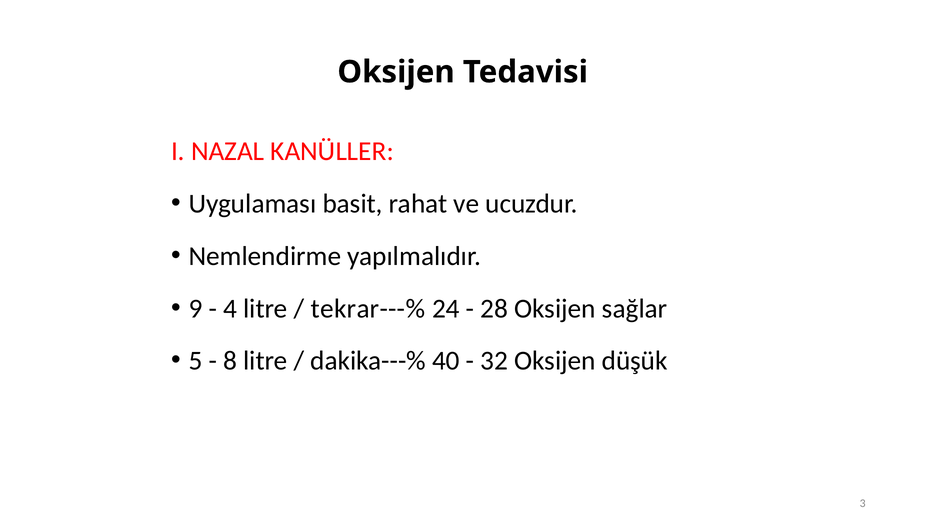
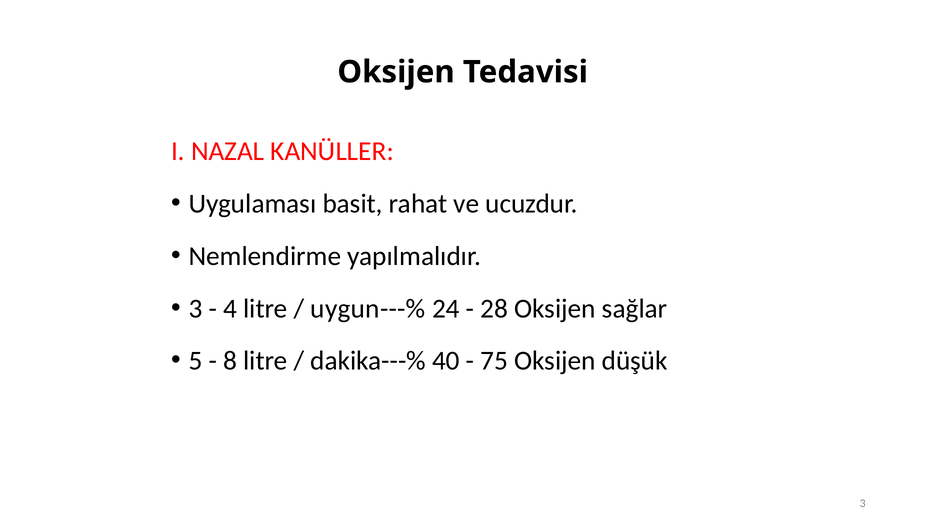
9: 9 -> 3 (196, 309)
tekrar---%: tekrar---% -> uygun---% (368, 309)
32: 32 -> 75 (494, 361)
